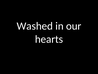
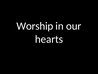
Washed: Washed -> Worship (35, 26)
